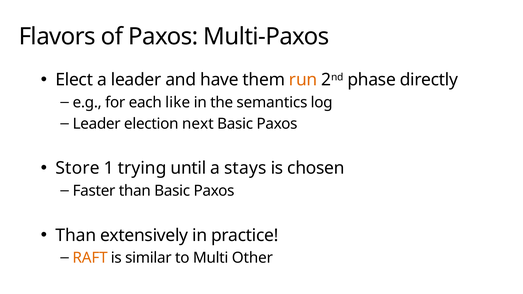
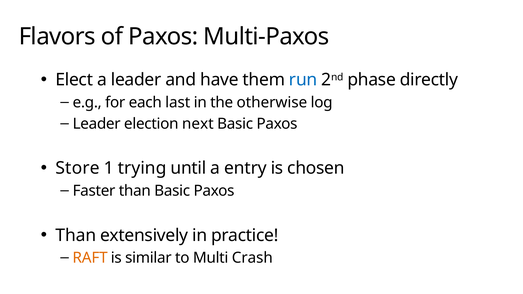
run colour: orange -> blue (303, 80)
like: like -> last (178, 102)
semantics: semantics -> otherwise (272, 102)
stays: stays -> entry (245, 168)
Other: Other -> Crash (252, 258)
